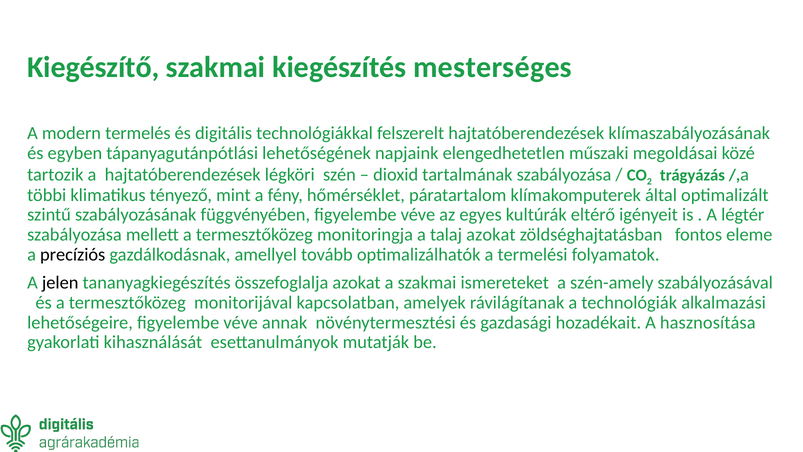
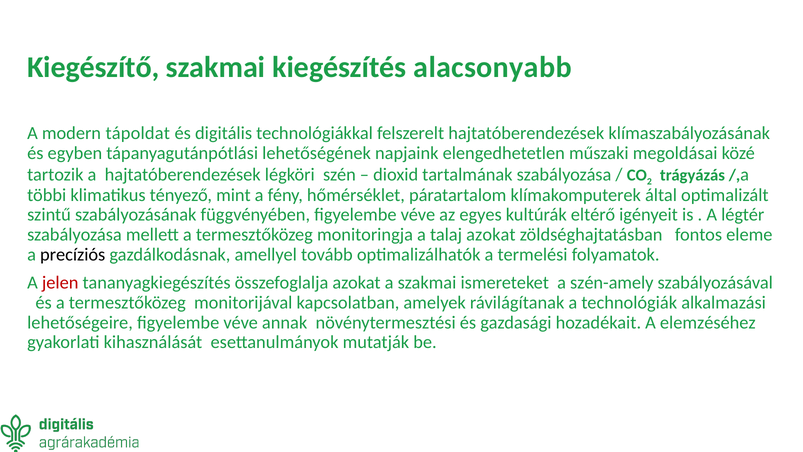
mesterséges: mesterséges -> alacsonyabb (493, 68)
termelés: termelés -> tápoldat (138, 133)
jelen colour: black -> red (60, 283)
hasznosítása: hasznosítása -> elemzéséhez (708, 322)
